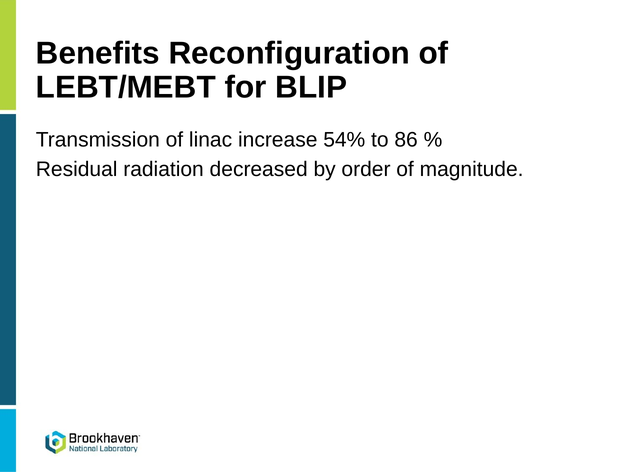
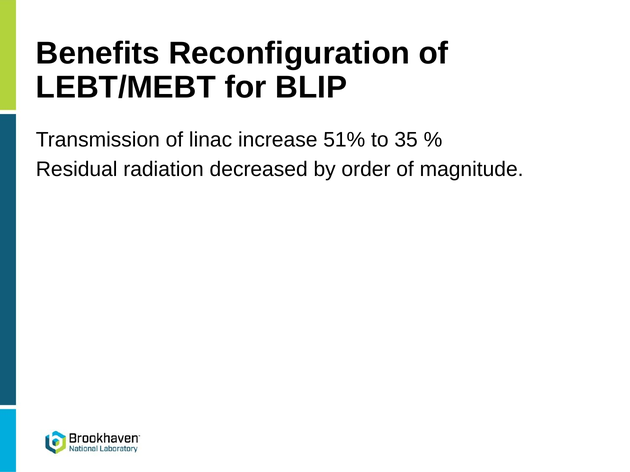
54%: 54% -> 51% (344, 140)
86: 86 -> 35 (406, 140)
